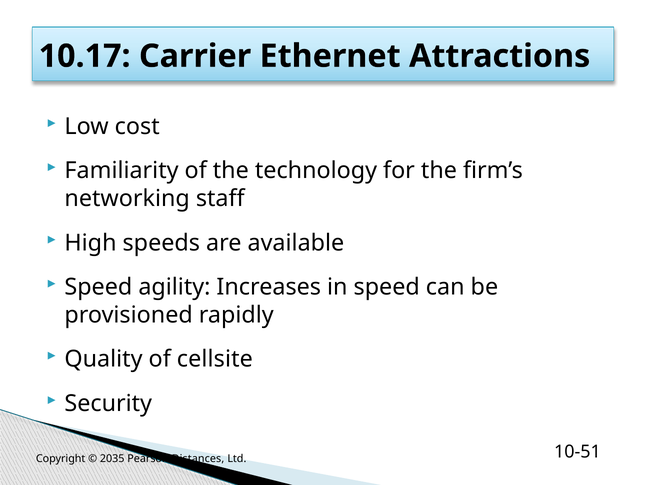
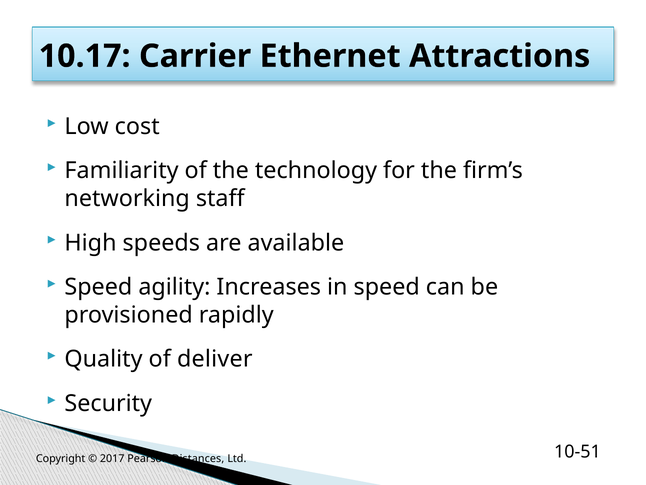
cellsite: cellsite -> deliver (215, 359)
2035: 2035 -> 2017 (112, 458)
